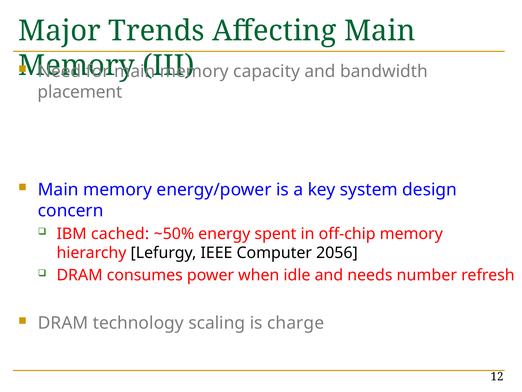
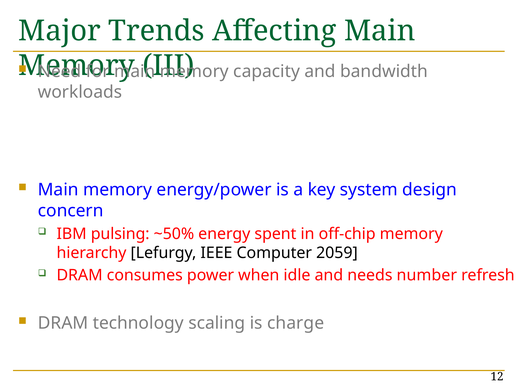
placement: placement -> workloads (80, 92)
cached: cached -> pulsing (120, 233)
2056: 2056 -> 2059 (337, 253)
